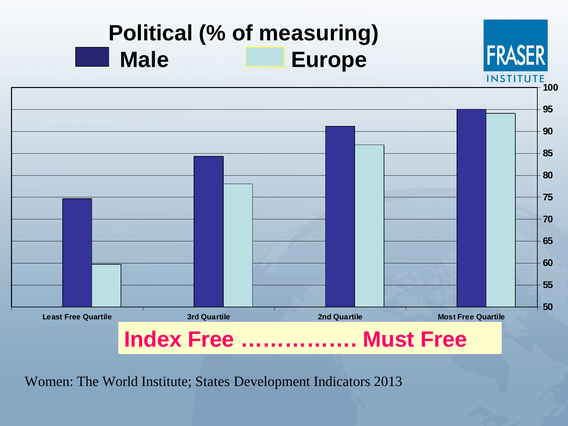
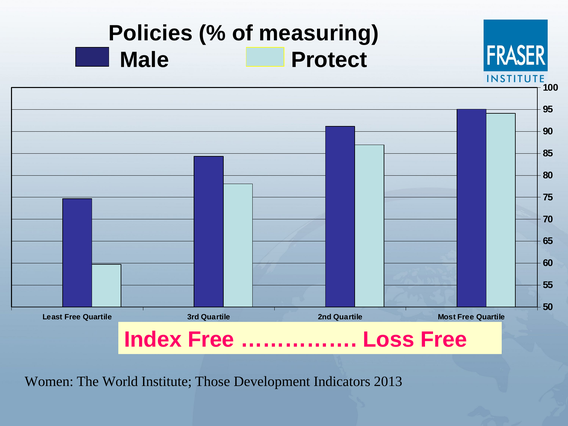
Political: Political -> Policies (151, 33)
Europe: Europe -> Protect (329, 60)
Must: Must -> Loss (389, 340)
States: States -> Those (213, 382)
